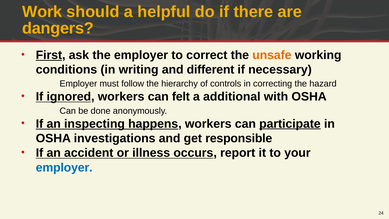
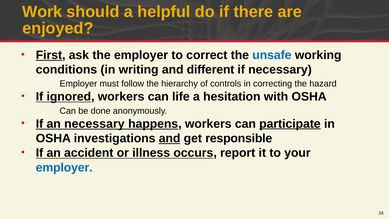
dangers: dangers -> enjoyed (58, 28)
unsafe colour: orange -> blue (272, 55)
felt: felt -> life (181, 97)
additional: additional -> hesitation (232, 97)
an inspecting: inspecting -> necessary (94, 124)
and underline: none -> present (170, 138)
